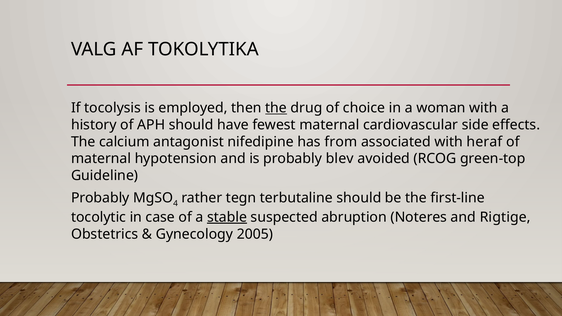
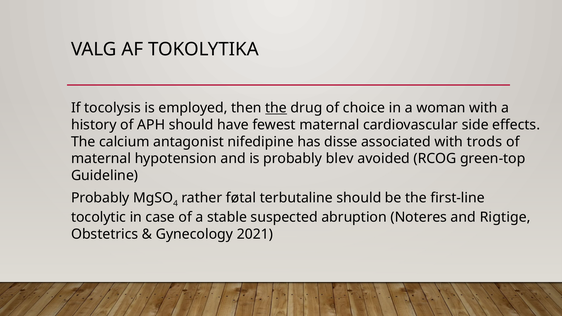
from: from -> disse (341, 142)
heraf: heraf -> trods (484, 142)
tegn: tegn -> føtal (241, 198)
stable underline: present -> none (227, 217)
2005: 2005 -> 2021 (255, 234)
